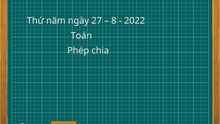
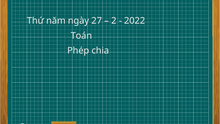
8: 8 -> 2 (114, 21)
